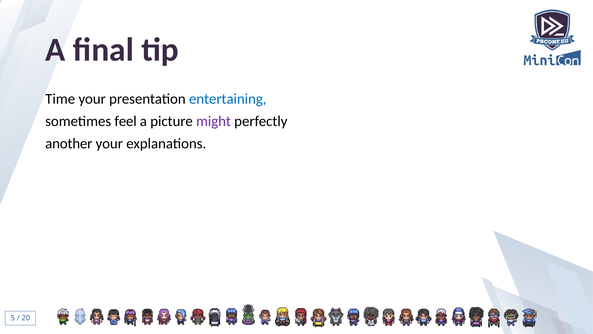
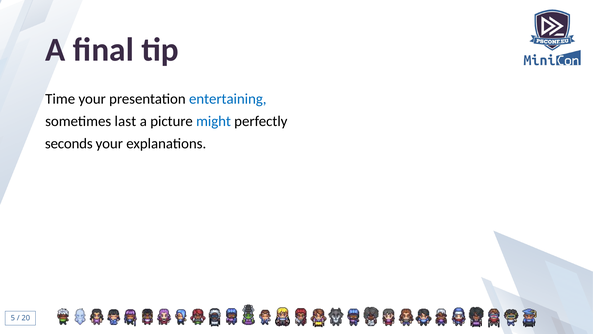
feel: feel -> last (125, 121)
might colour: purple -> blue (214, 121)
another: another -> seconds (69, 143)
